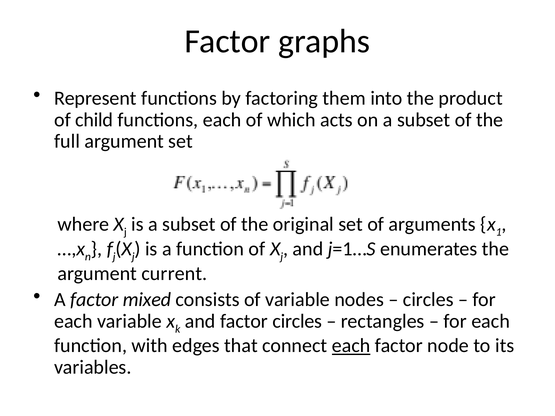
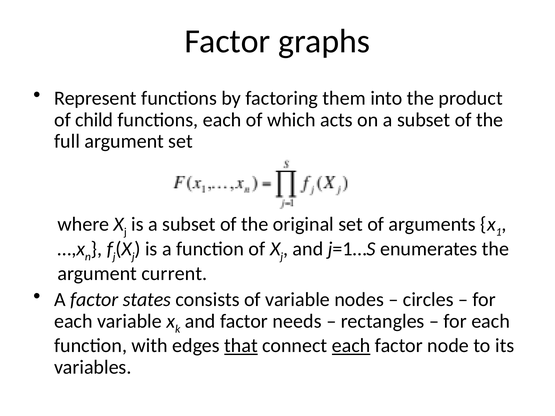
mixed: mixed -> states (147, 300)
factor circles: circles -> needs (297, 321)
that underline: none -> present (241, 346)
